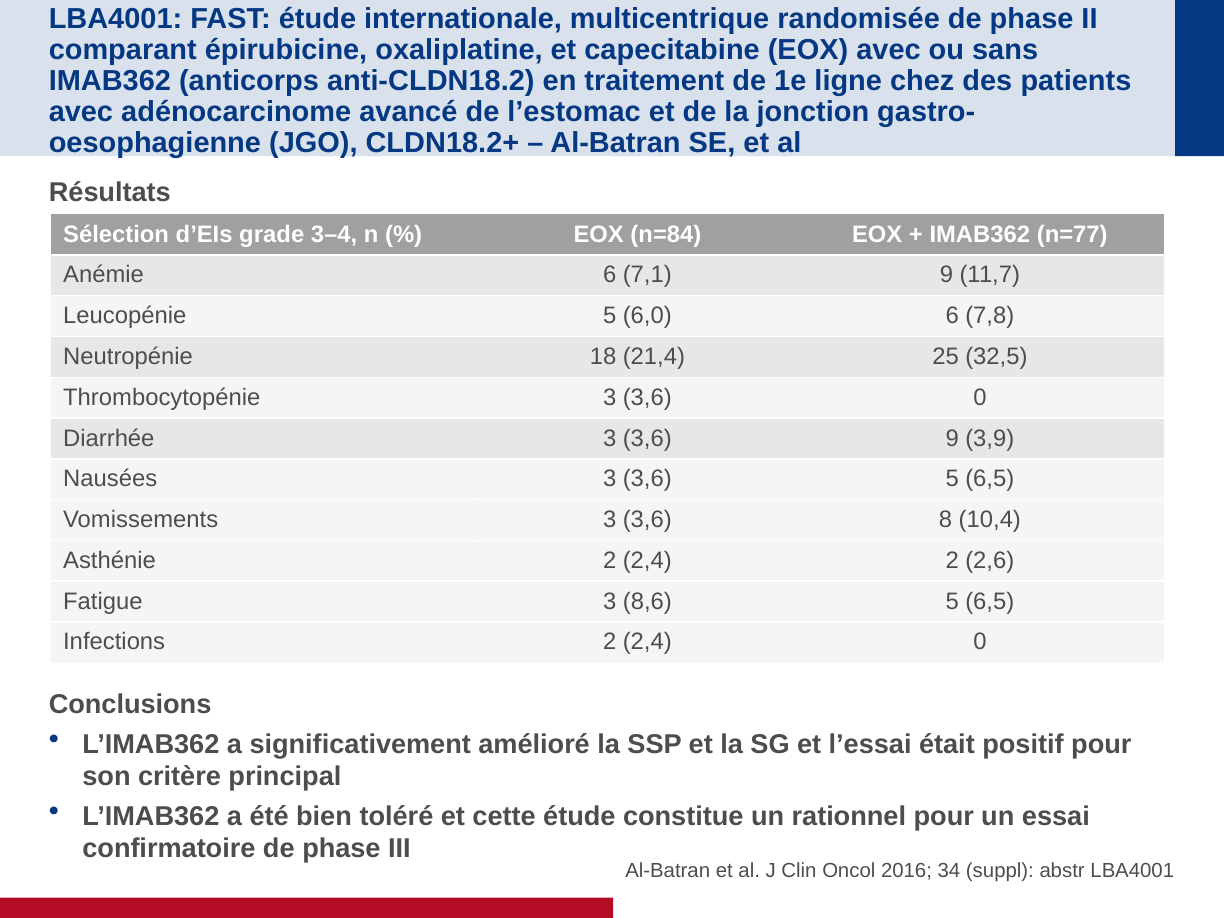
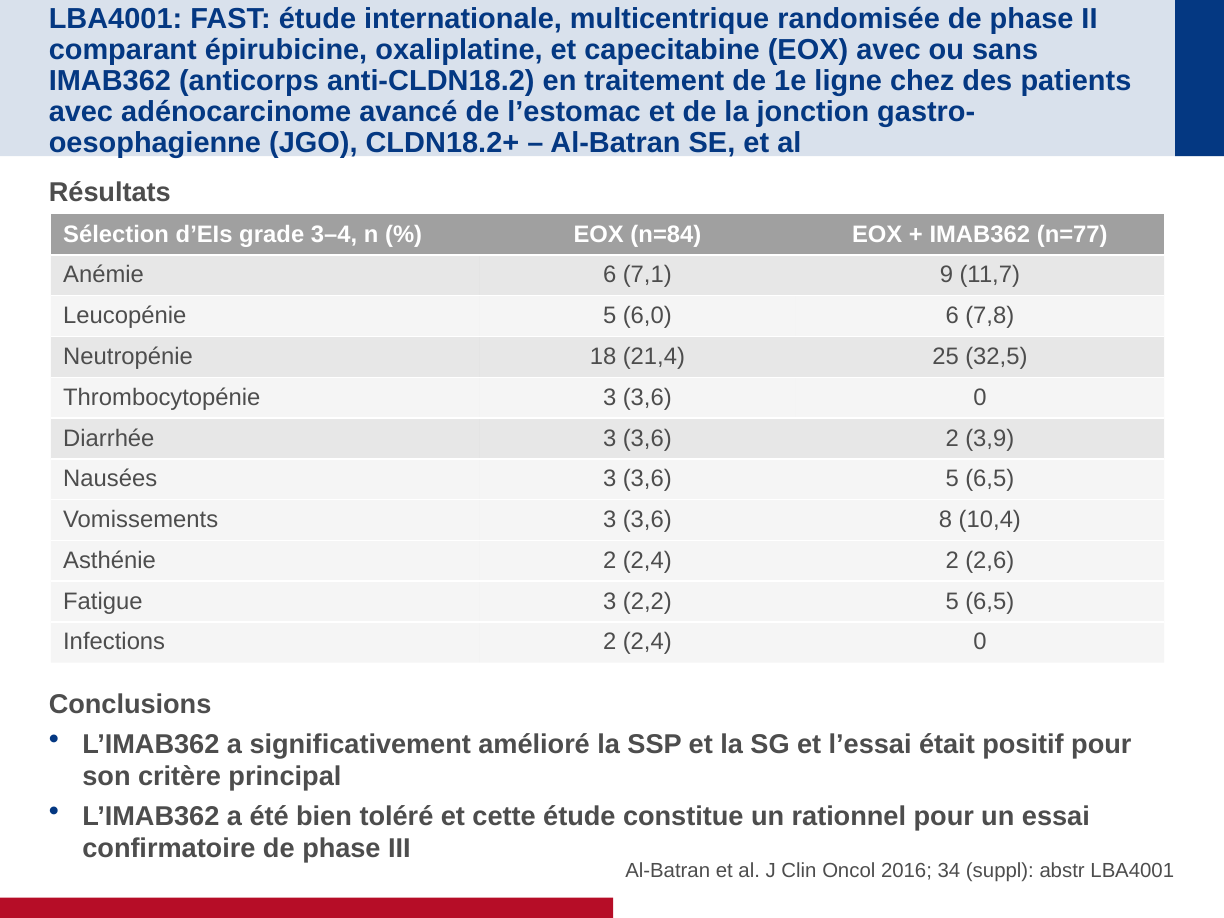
3,6 9: 9 -> 2 (952, 438)
8,6: 8,6 -> 2,2 (647, 601)
